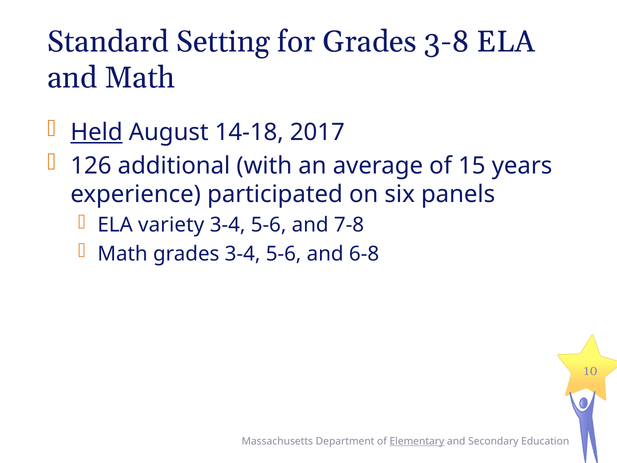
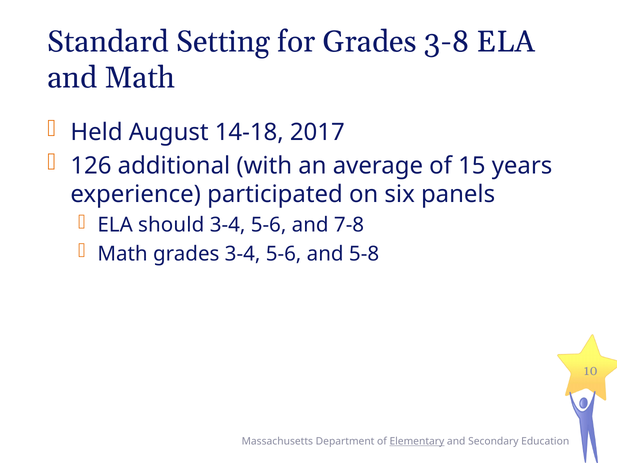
Held underline: present -> none (97, 132)
variety: variety -> should (171, 225)
6-8: 6-8 -> 5-8 (364, 254)
